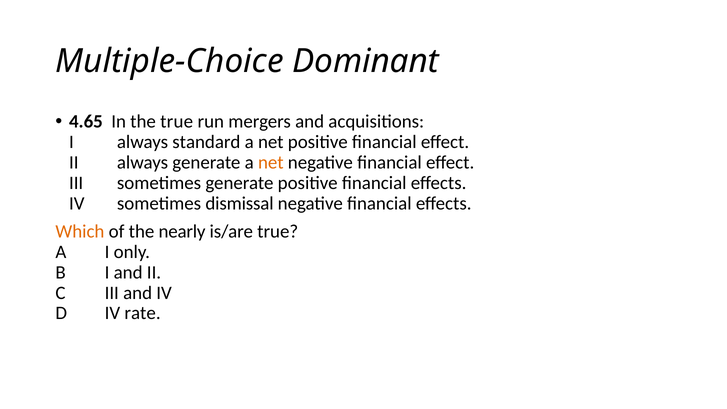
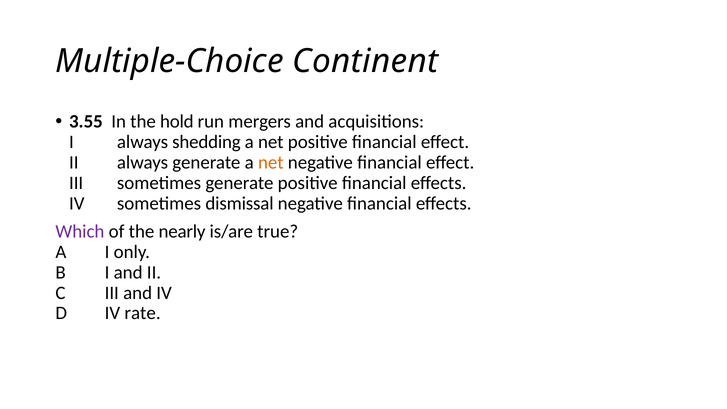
Dominant: Dominant -> Continent (365, 61)
4.65: 4.65 -> 3.55 (86, 122)
the true: true -> hold (177, 122)
standard: standard -> shedding (206, 142)
Which colour: orange -> purple (80, 231)
